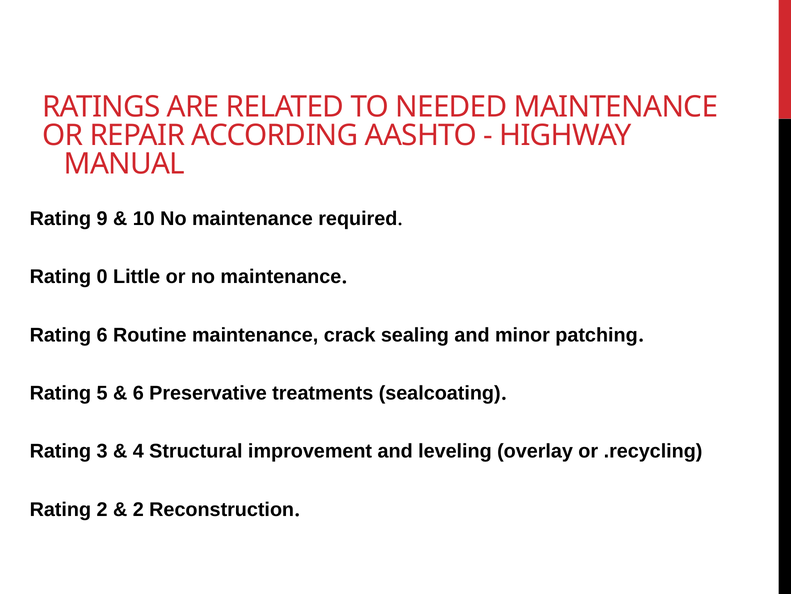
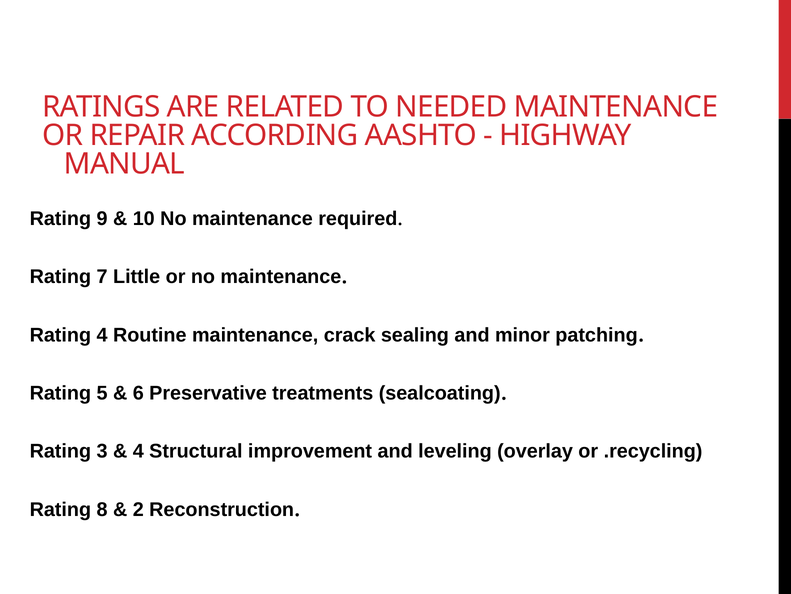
0: 0 -> 7 (102, 276)
Rating 6: 6 -> 4 (102, 335)
Rating 2: 2 -> 8 (102, 509)
